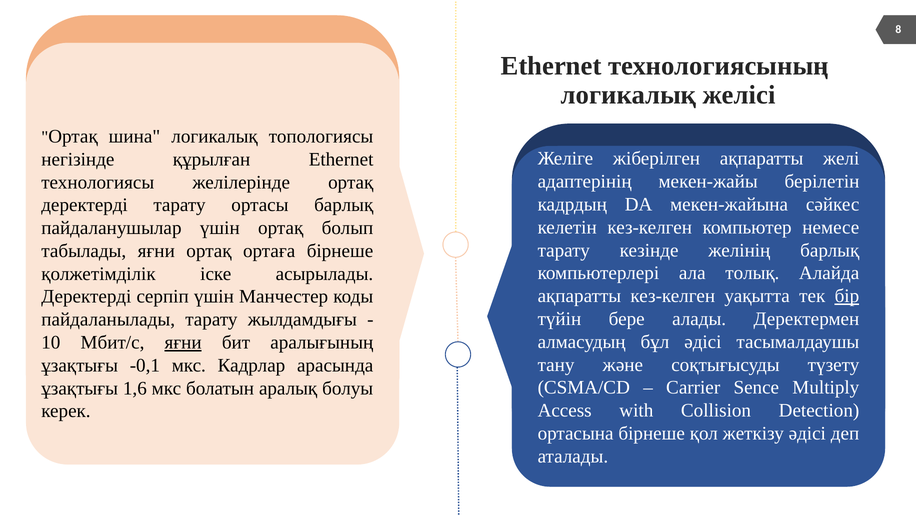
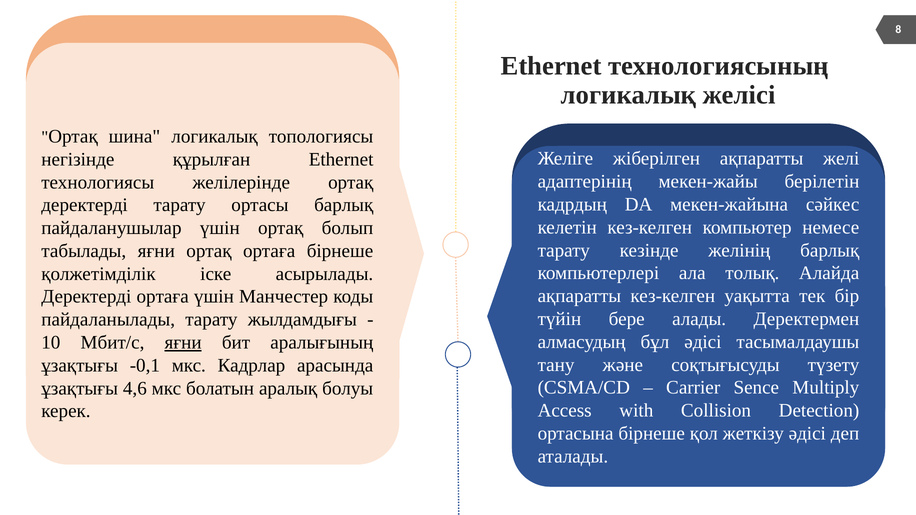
бір underline: present -> none (847, 296)
Деректерді серпіп: серпіп -> ортаға (163, 297)
1,6: 1,6 -> 4,6 (135, 388)
